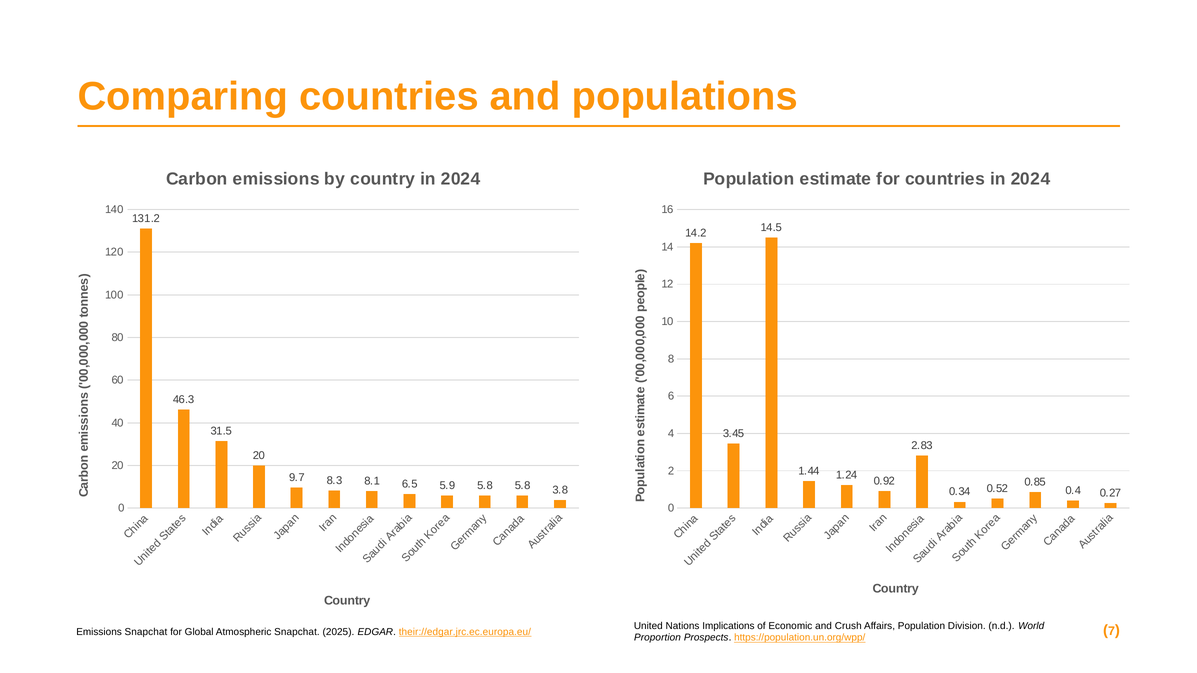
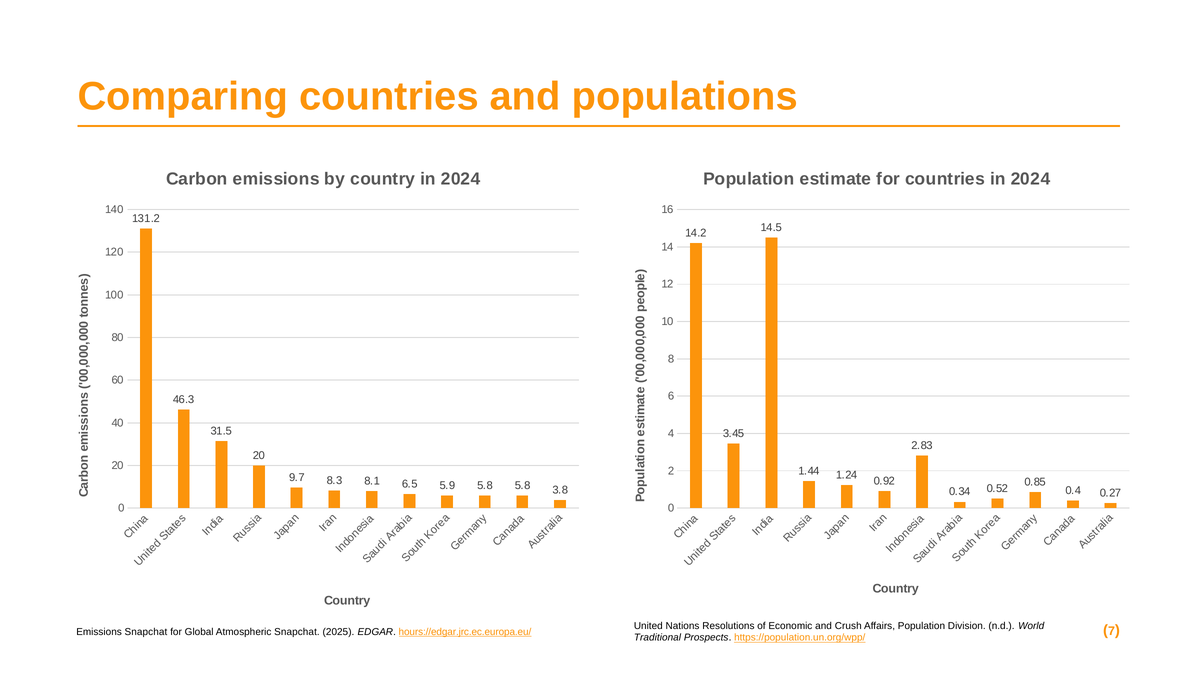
Implications: Implications -> Resolutions (728, 626)
their://edgar.jrc.ec.europa.eu/: their://edgar.jrc.ec.europa.eu/ -> hours://edgar.jrc.ec.europa.eu/ (465, 632)
Proportion: Proportion -> Traditional (657, 638)
